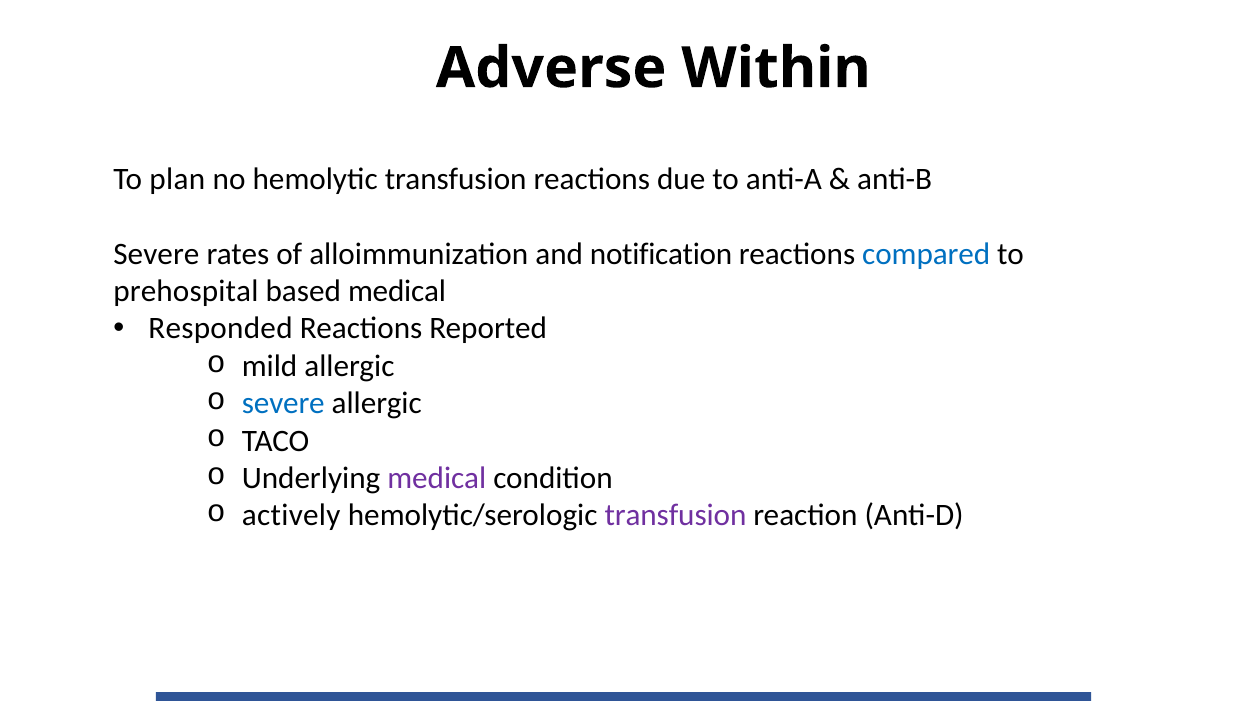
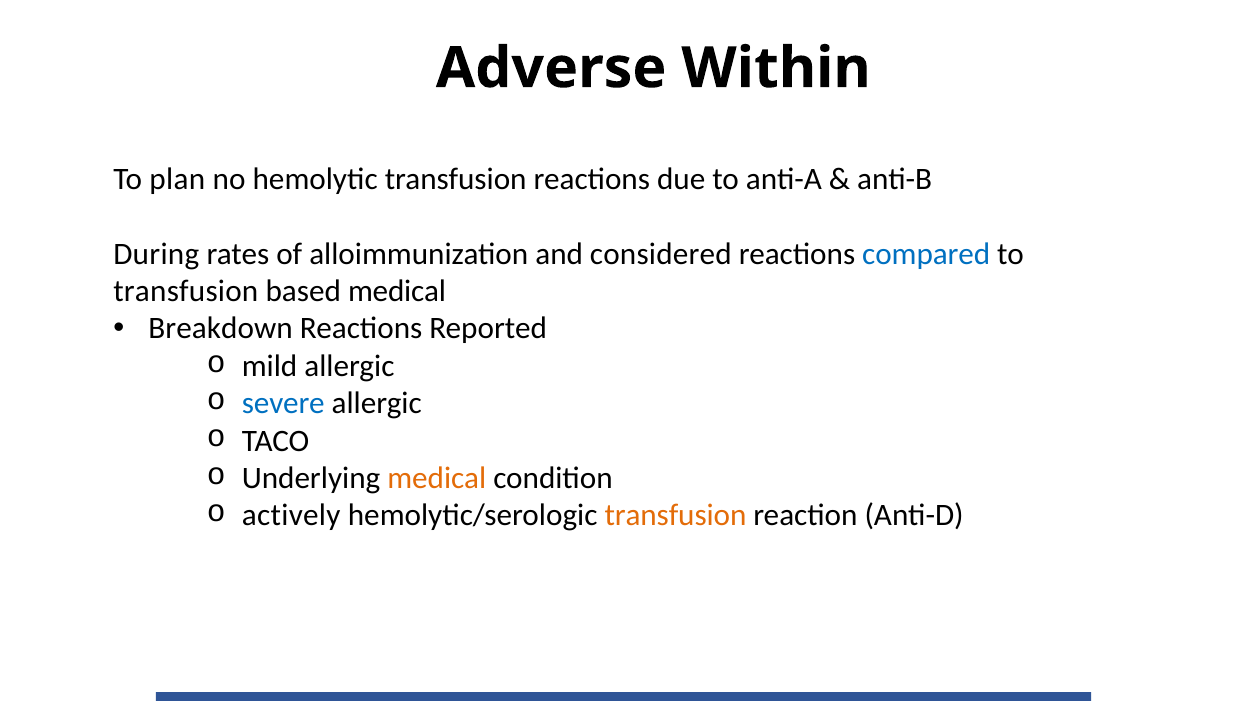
Severe: Severe -> During (156, 254)
notification: notification -> considered (661, 254)
prehospital: prehospital -> transfusion (186, 291)
Responded: Responded -> Breakdown (221, 329)
medical colour: purple -> orange (437, 479)
transfusion colour: purple -> orange (675, 516)
